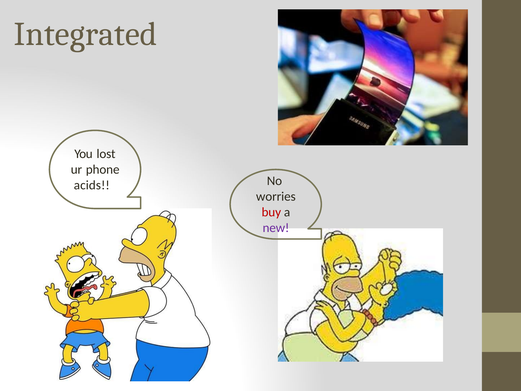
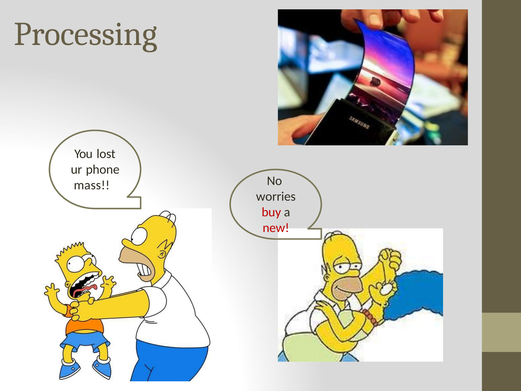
Integrated: Integrated -> Processing (86, 34)
acids: acids -> mass (92, 185)
new colour: purple -> red (276, 228)
